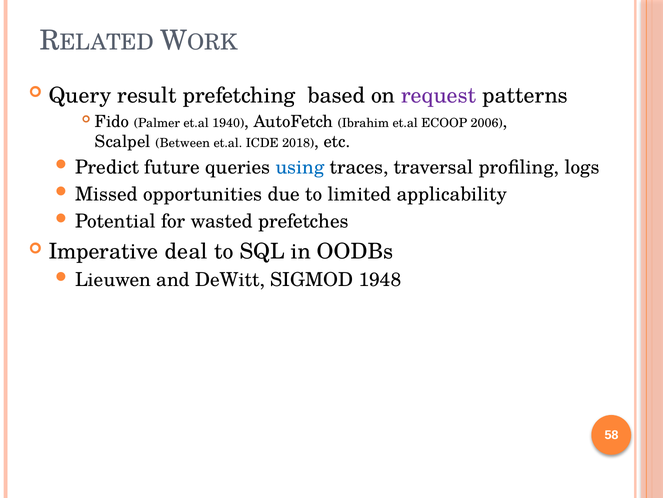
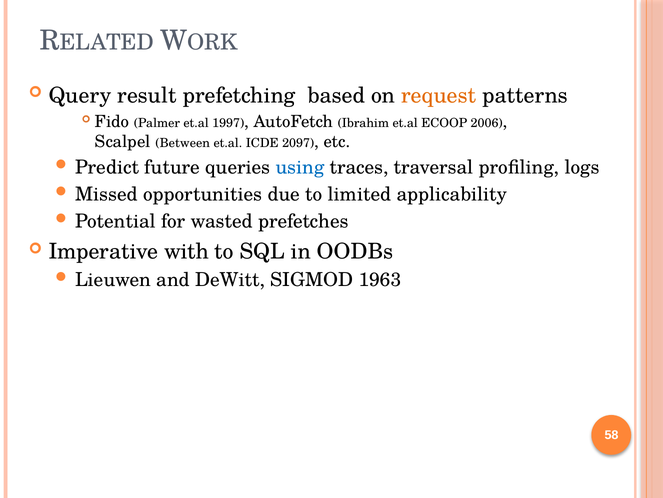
request colour: purple -> orange (439, 95)
1940: 1940 -> 1997 (228, 123)
2018: 2018 -> 2097 (298, 143)
deal: deal -> with (186, 251)
1948: 1948 -> 1963 (380, 279)
